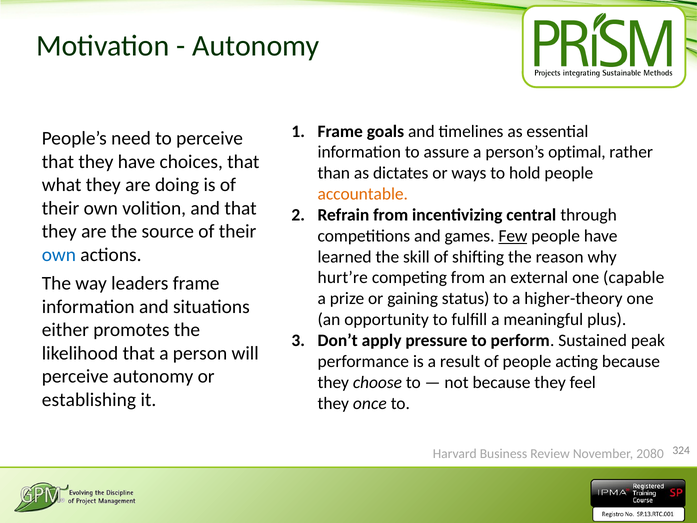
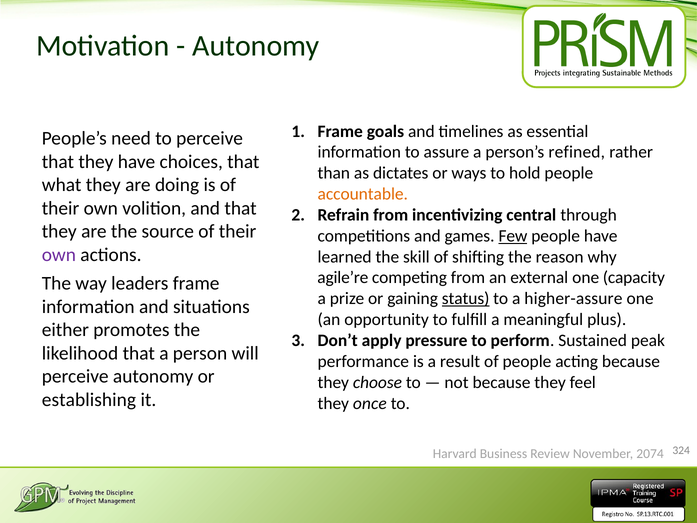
optimal: optimal -> refined (577, 152)
own colour: blue -> purple (59, 255)
hurt’re: hurt’re -> agile’re (343, 278)
capable: capable -> capacity (634, 278)
status underline: none -> present (466, 299)
higher-theory: higher-theory -> higher-assure (573, 299)
2080: 2080 -> 2074 (650, 454)
